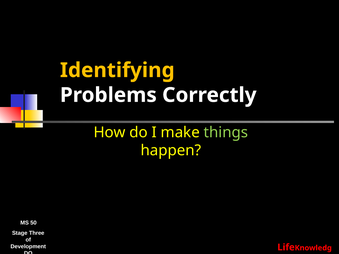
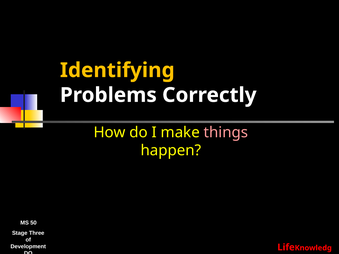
things colour: light green -> pink (226, 133)
